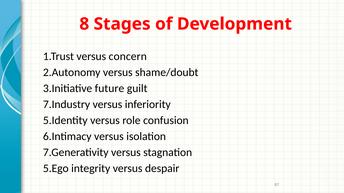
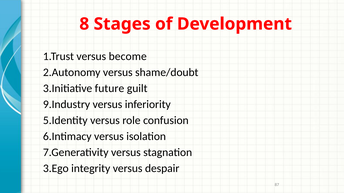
concern: concern -> become (128, 56)
7.Industry: 7.Industry -> 9.Industry (67, 105)
5.Ego: 5.Ego -> 3.Ego (56, 169)
